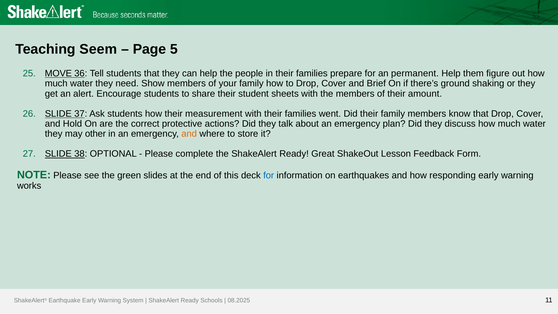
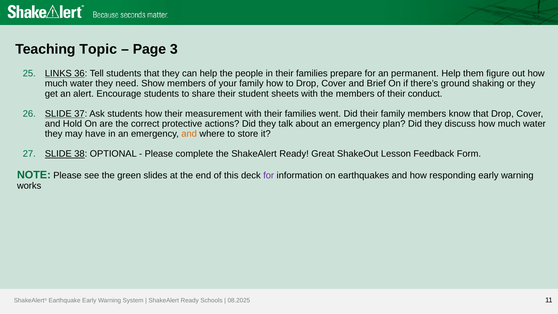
Seem: Seem -> Topic (98, 49)
5: 5 -> 3 (174, 49)
MOVE: MOVE -> LINKS (58, 73)
amount: amount -> conduct (425, 94)
other: other -> have (95, 134)
for colour: blue -> purple (269, 175)
